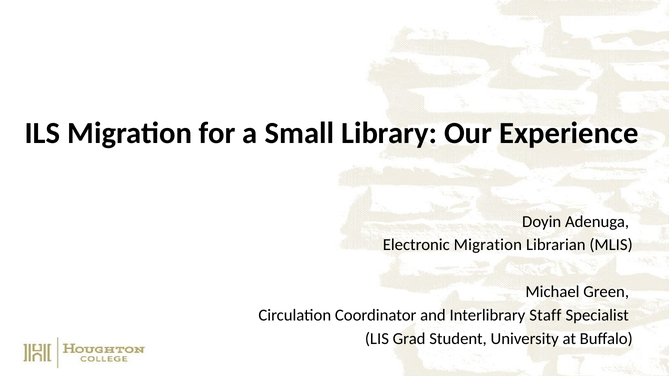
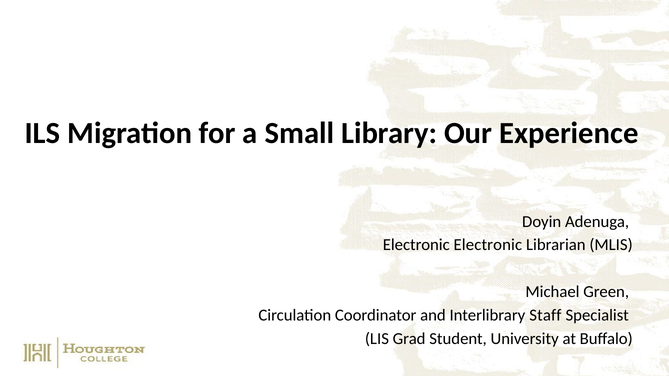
Electronic Migration: Migration -> Electronic (488, 245)
